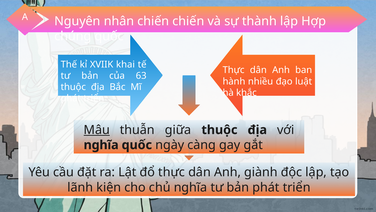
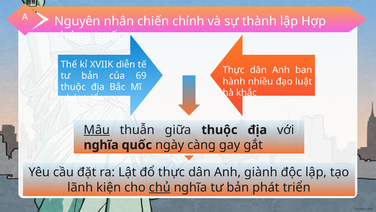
chiến chiến: chiến -> chính (188, 21)
khai: khai -> diễn (126, 64)
63: 63 -> 69 (141, 76)
chủ underline: none -> present (160, 187)
